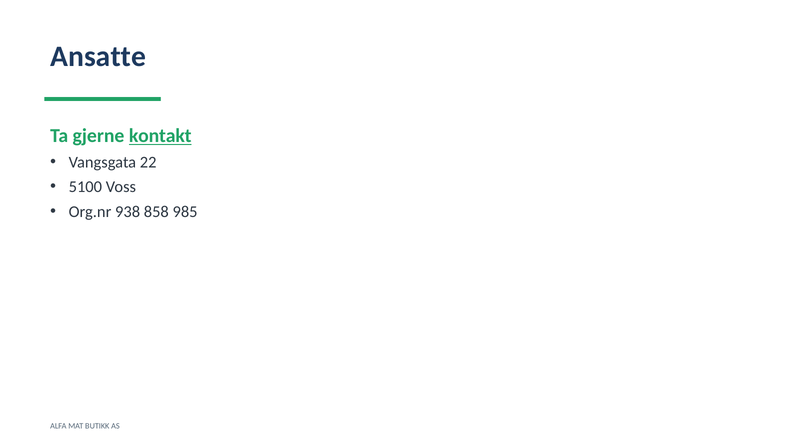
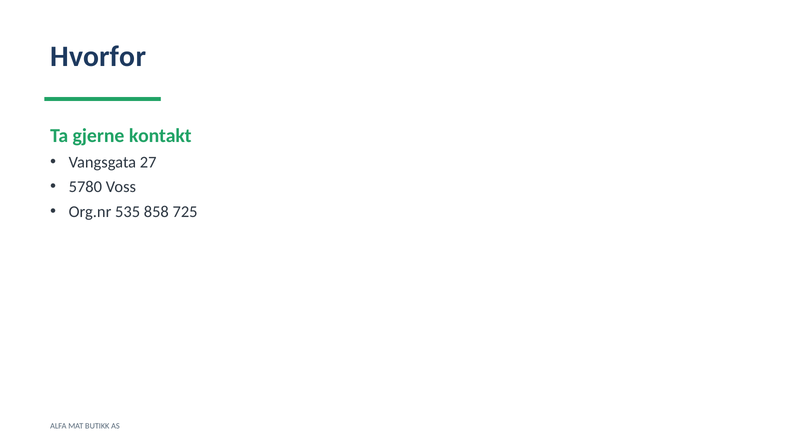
Ansatte: Ansatte -> Hvorfor (98, 56)
kontakt underline: present -> none (160, 136)
22: 22 -> 27 (148, 162)
5100: 5100 -> 5780 (85, 187)
938: 938 -> 535 (128, 212)
985: 985 -> 725 (185, 212)
